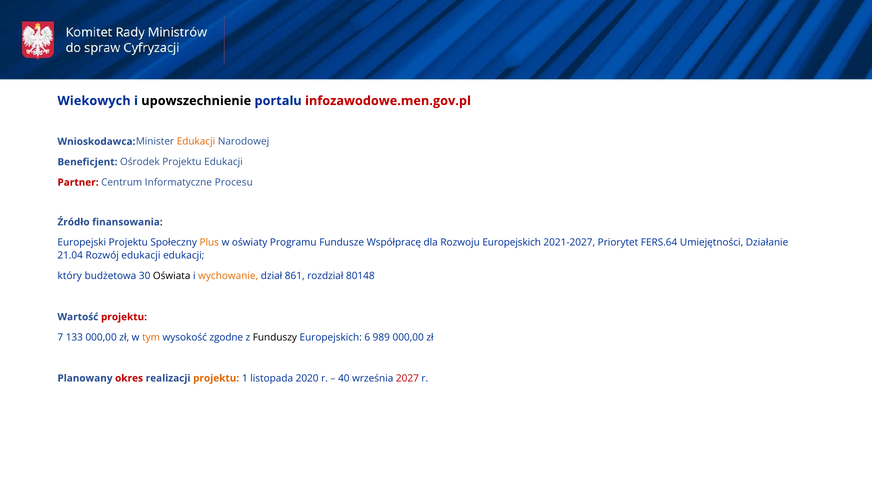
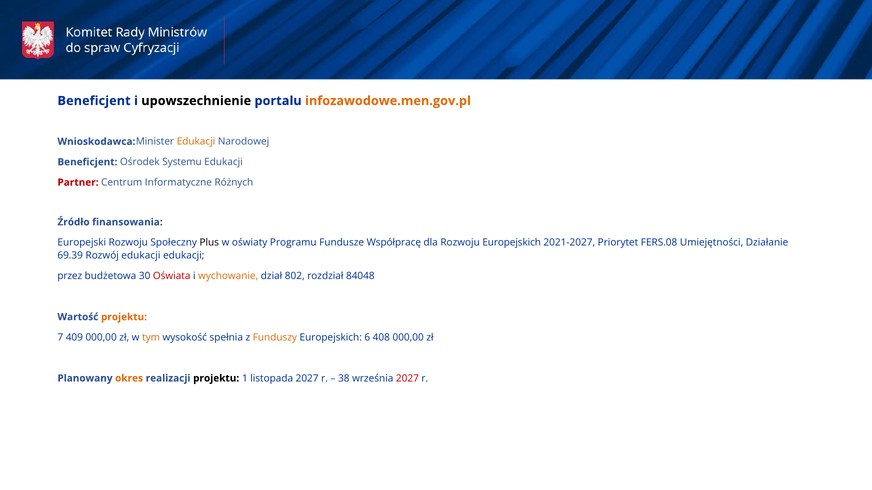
Wiekowych: Wiekowych -> Beneficjent (94, 101)
infozawodowe.men.gov.pl colour: red -> orange (388, 101)
Ośrodek Projektu: Projektu -> Systemu (182, 162)
Procesu: Procesu -> Różnych (234, 183)
Europejski Projektu: Projektu -> Rozwoju (128, 243)
Plus colour: orange -> black (209, 243)
FERS.64: FERS.64 -> FERS.08 (659, 243)
21.04: 21.04 -> 69.39 (70, 256)
który: który -> przez (70, 276)
Oświata colour: black -> red (172, 276)
861: 861 -> 802 (295, 276)
80148: 80148 -> 84048 (360, 276)
projektu colour: red -> orange (124, 317)
133: 133 -> 409 (74, 338)
zgodne: zgodne -> spełnia (226, 338)
Funduszy colour: black -> orange (275, 338)
989: 989 -> 408 (381, 338)
okres colour: red -> orange (129, 379)
projektu colour: orange -> black (216, 379)
listopada 2020: 2020 -> 2027 (307, 379)
40: 40 -> 38 (344, 379)
